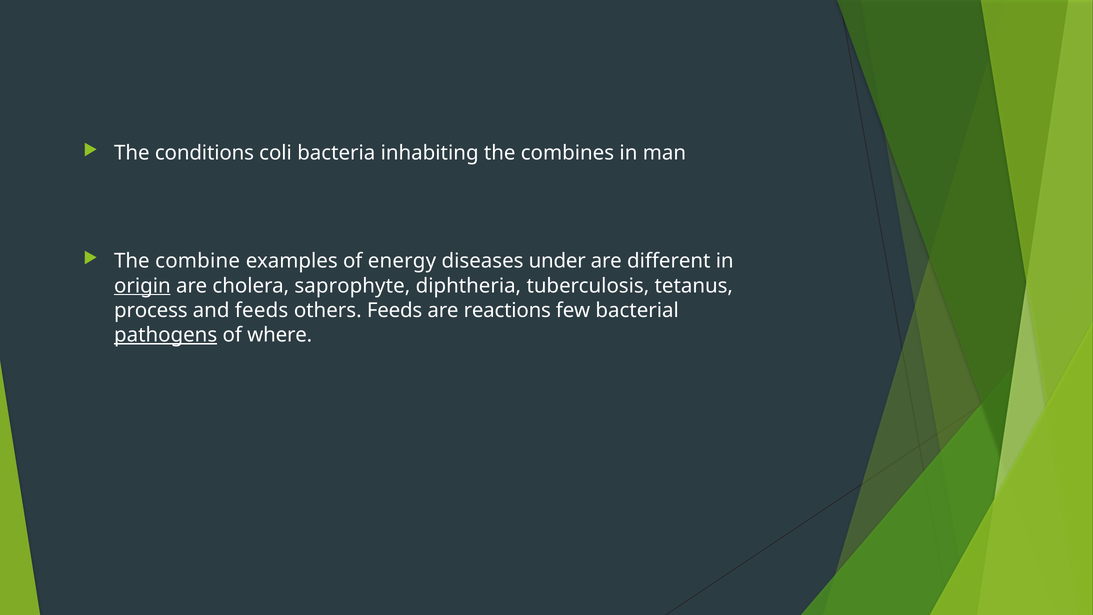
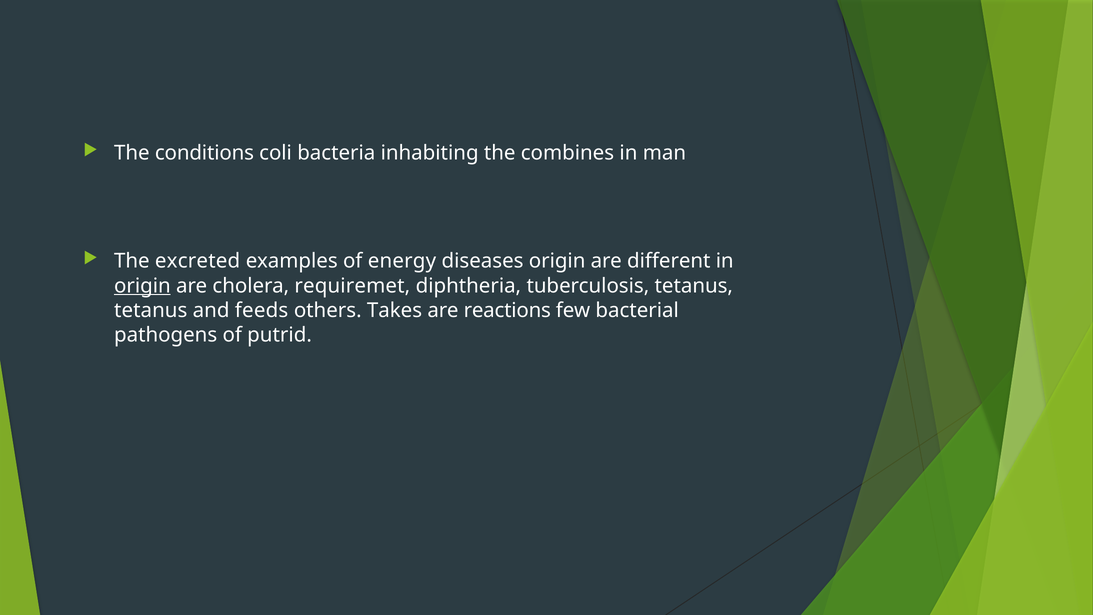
combine: combine -> excreted (198, 261)
diseases under: under -> origin (557, 261)
saprophyte: saprophyte -> requiremet (352, 286)
process: process -> tetanus (151, 310)
others Feeds: Feeds -> Takes (394, 310)
pathogens underline: present -> none (166, 335)
where: where -> putrid (280, 335)
